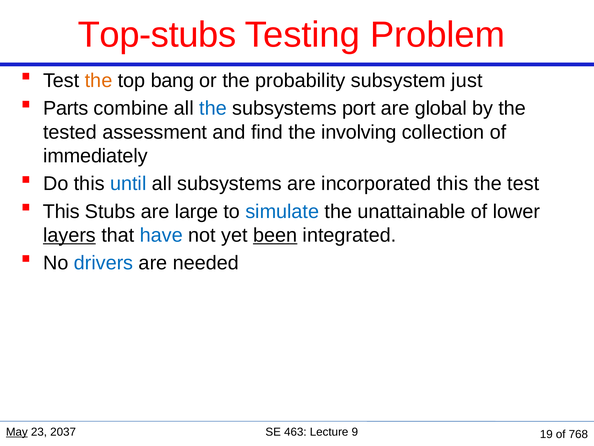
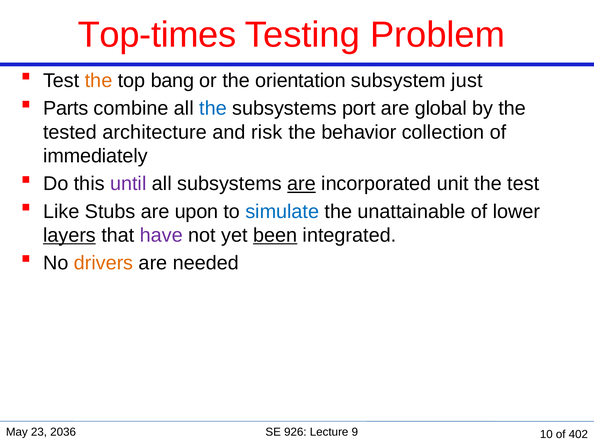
Top-stubs: Top-stubs -> Top-times (157, 35)
probability: probability -> orientation (300, 81)
assessment: assessment -> architecture (155, 132)
find: find -> risk (267, 132)
involving: involving -> behavior (359, 132)
until colour: blue -> purple (128, 184)
are underline: none -> present (302, 184)
incorporated this: this -> unit (453, 184)
This: This -> Like (61, 211)
large: large -> upon (197, 211)
have colour: blue -> purple (161, 235)
drivers colour: blue -> orange (104, 263)
May underline: present -> none (17, 431)
2037: 2037 -> 2036 (63, 431)
463: 463 -> 926 (295, 431)
19: 19 -> 10 (546, 434)
768: 768 -> 402 (578, 434)
